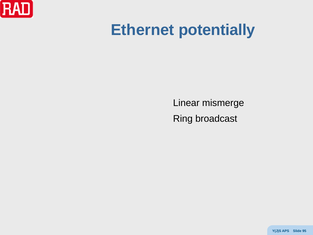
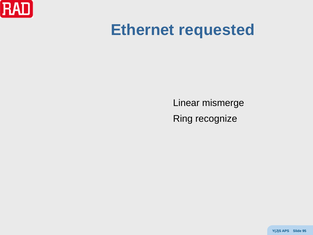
potentially: potentially -> requested (217, 30)
broadcast: broadcast -> recognize (216, 119)
